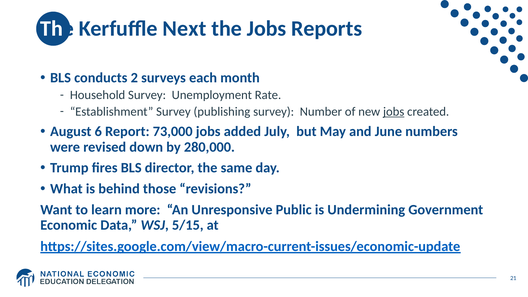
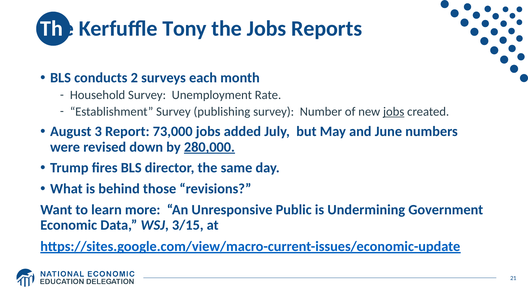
Next: Next -> Tony (185, 29)
6: 6 -> 3 (98, 132)
280,000 underline: none -> present (209, 147)
5/15: 5/15 -> 3/15 (188, 225)
